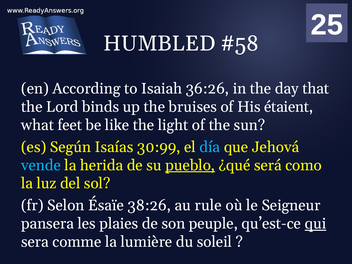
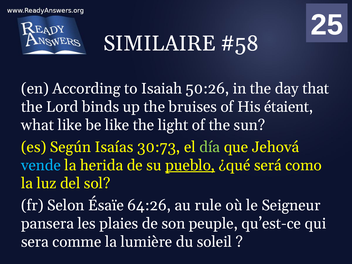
HUMBLED: HUMBLED -> SIMILAIRE (160, 43)
36:26: 36:26 -> 50:26 (207, 89)
what feet: feet -> like (70, 125)
30:99: 30:99 -> 30:73 (159, 147)
día colour: light blue -> light green (210, 147)
38:26: 38:26 -> 64:26 (149, 205)
qui underline: present -> none (315, 224)
